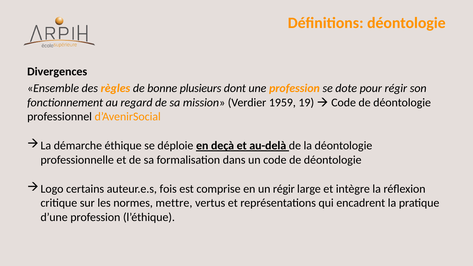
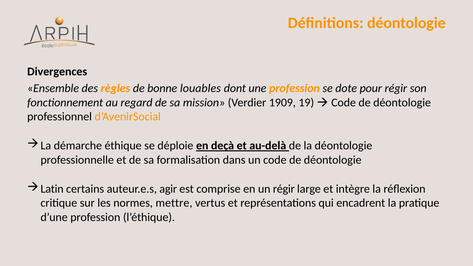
plusieurs: plusieurs -> louables (200, 88)
1959: 1959 -> 1909 (282, 103)
Logo: Logo -> Latin (52, 189)
fois: fois -> agir (168, 189)
